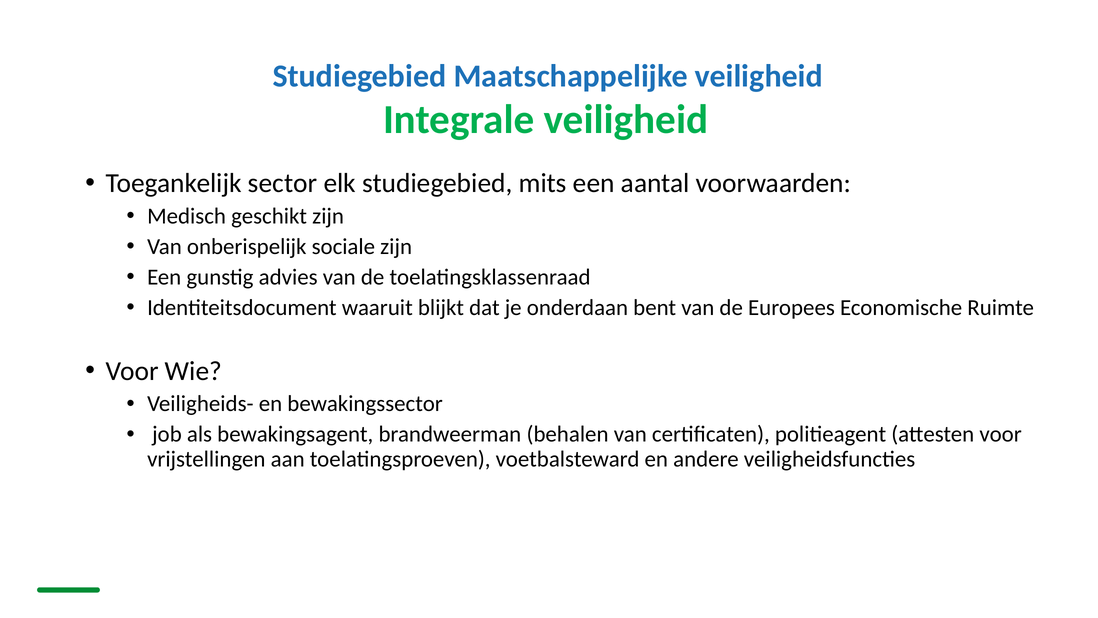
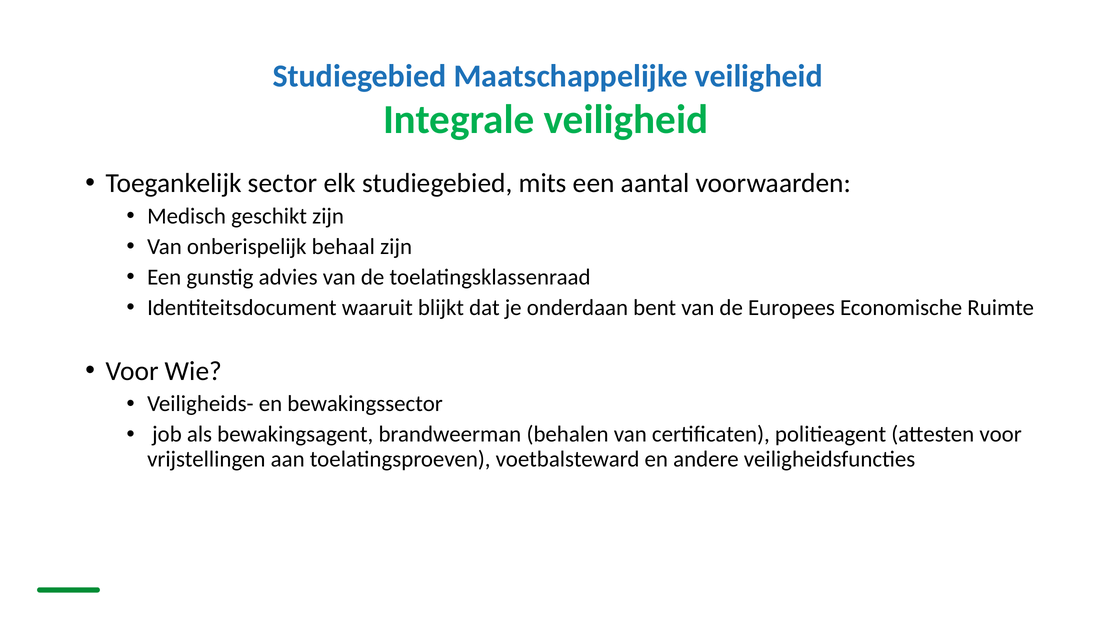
sociale: sociale -> behaal (343, 247)
